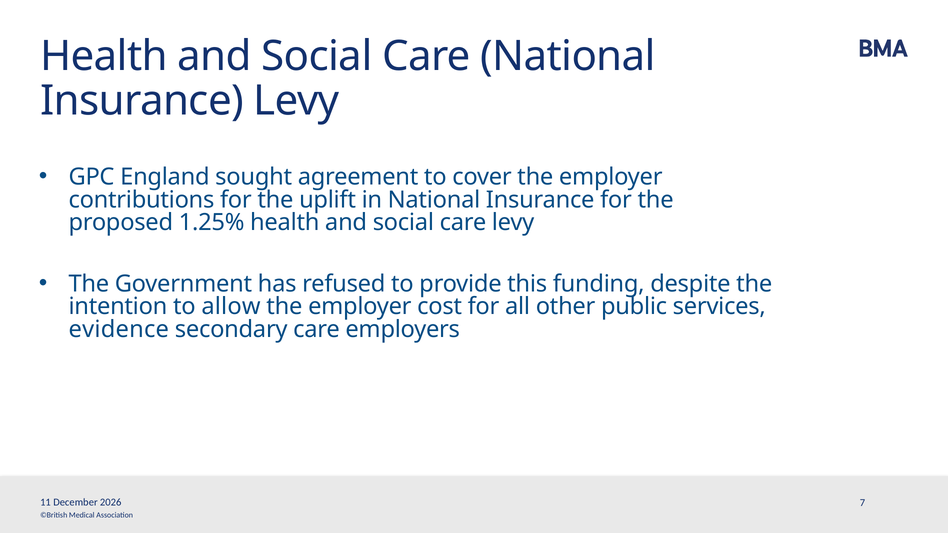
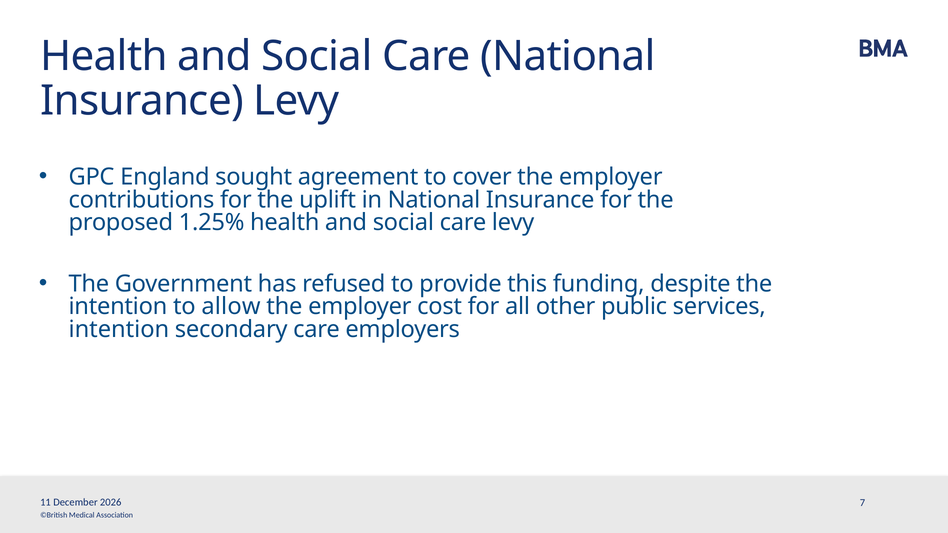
evidence: evidence -> intention (119, 329)
